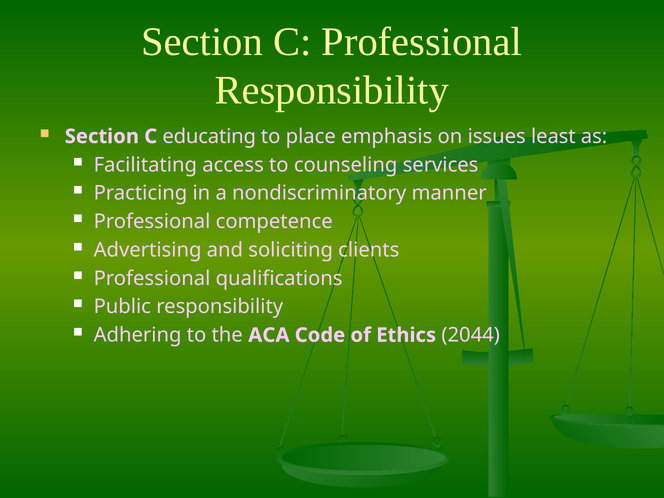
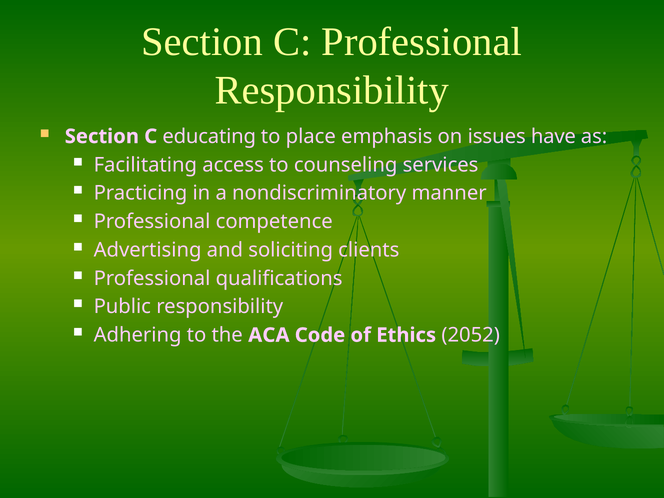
least: least -> have (553, 136)
2044: 2044 -> 2052 (471, 335)
